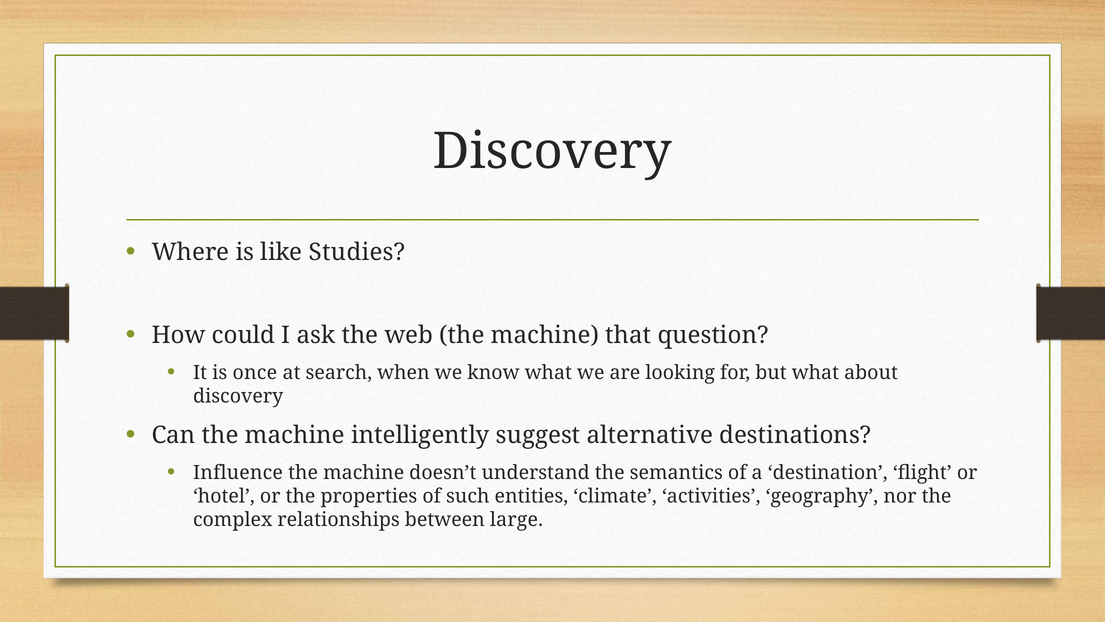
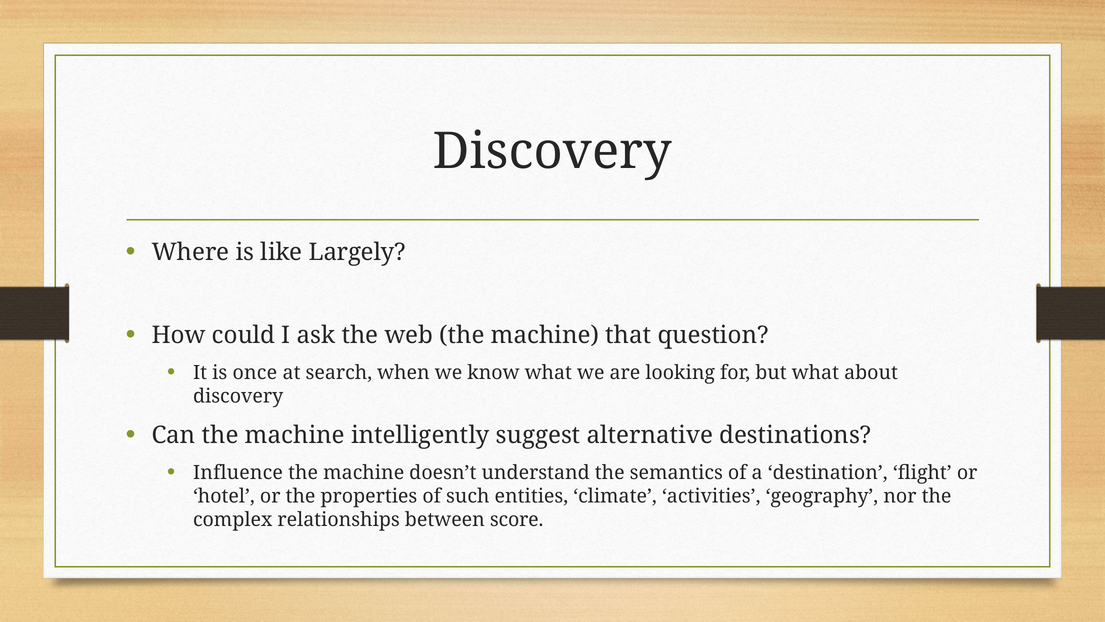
Studies: Studies -> Largely (357, 252)
large: large -> score (517, 519)
